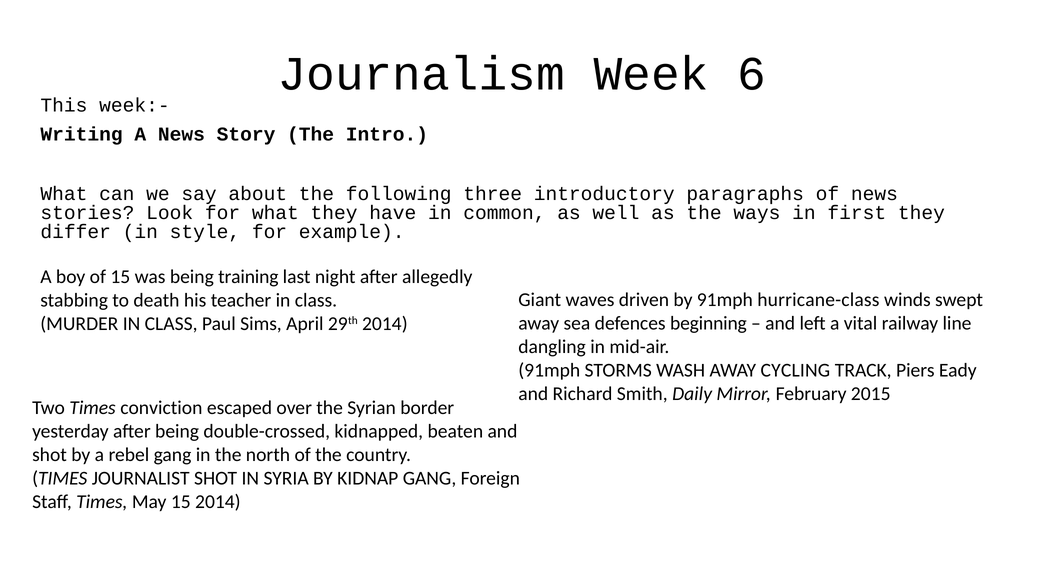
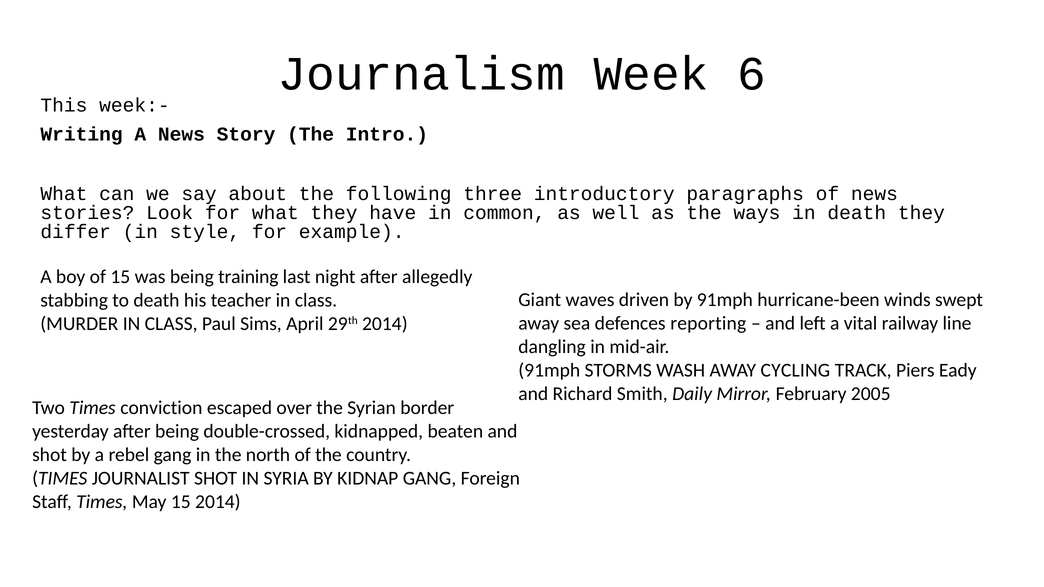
in first: first -> death (857, 213)
hurricane-class: hurricane-class -> hurricane-been (818, 300)
beginning: beginning -> reporting (708, 323)
2015: 2015 -> 2005 (871, 394)
